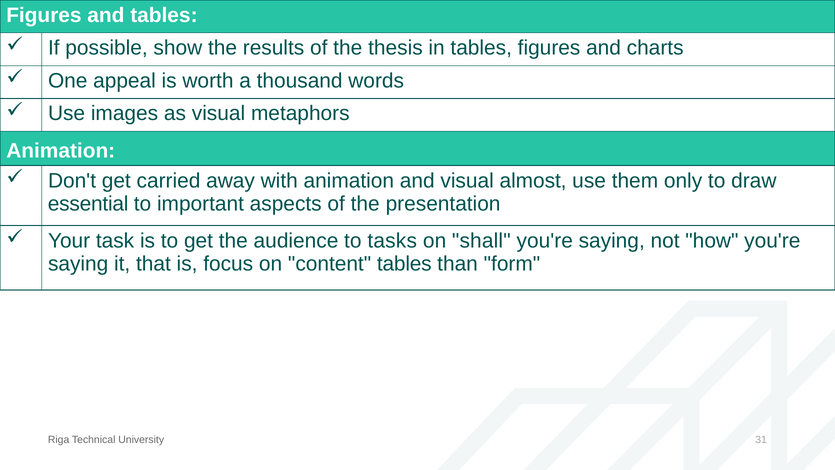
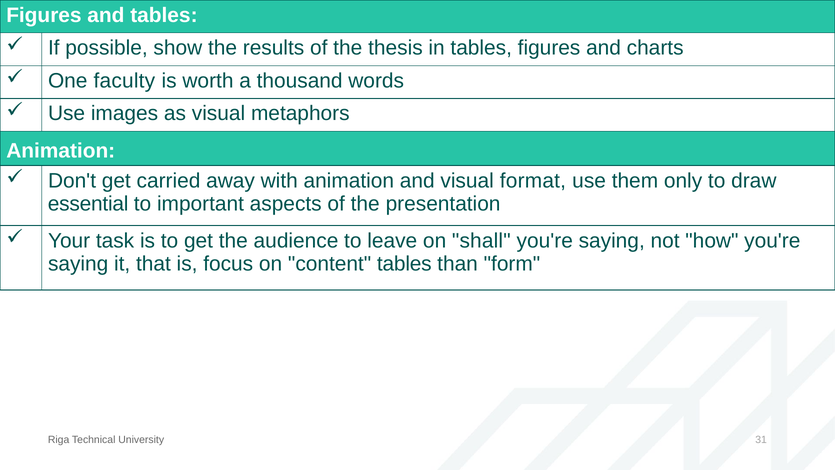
appeal: appeal -> faculty (124, 81)
almost: almost -> format (533, 180)
tasks: tasks -> leave (392, 240)
